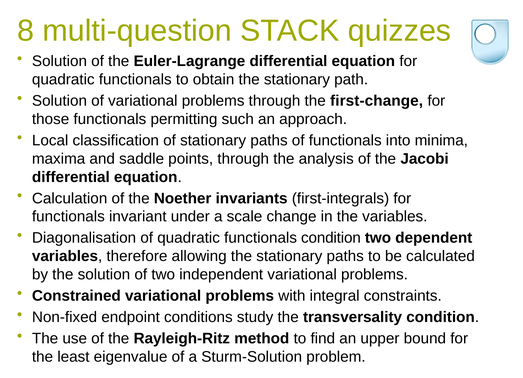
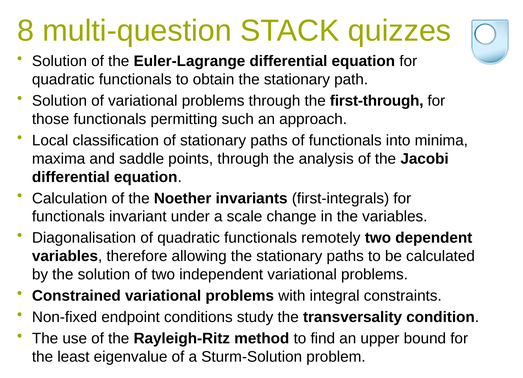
first-change: first-change -> first-through (377, 101)
functionals condition: condition -> remotely (331, 238)
